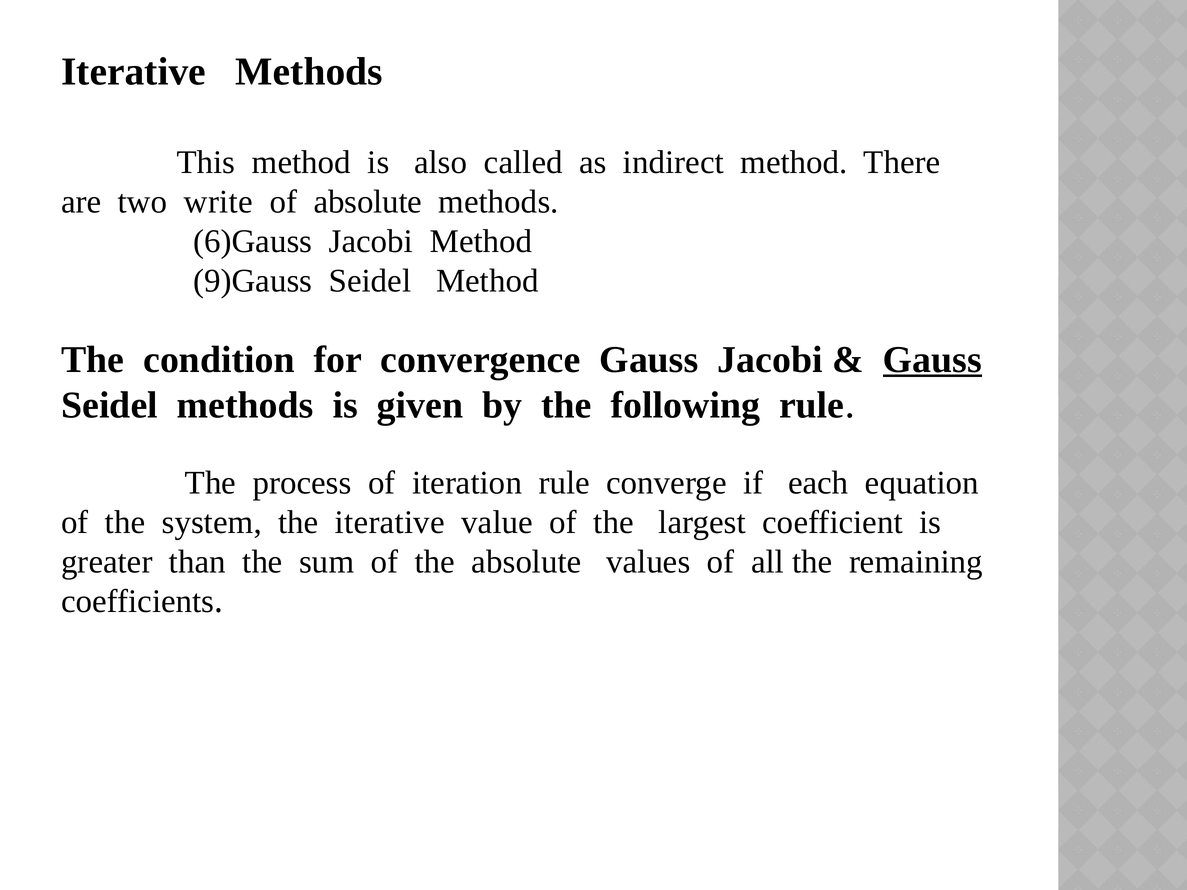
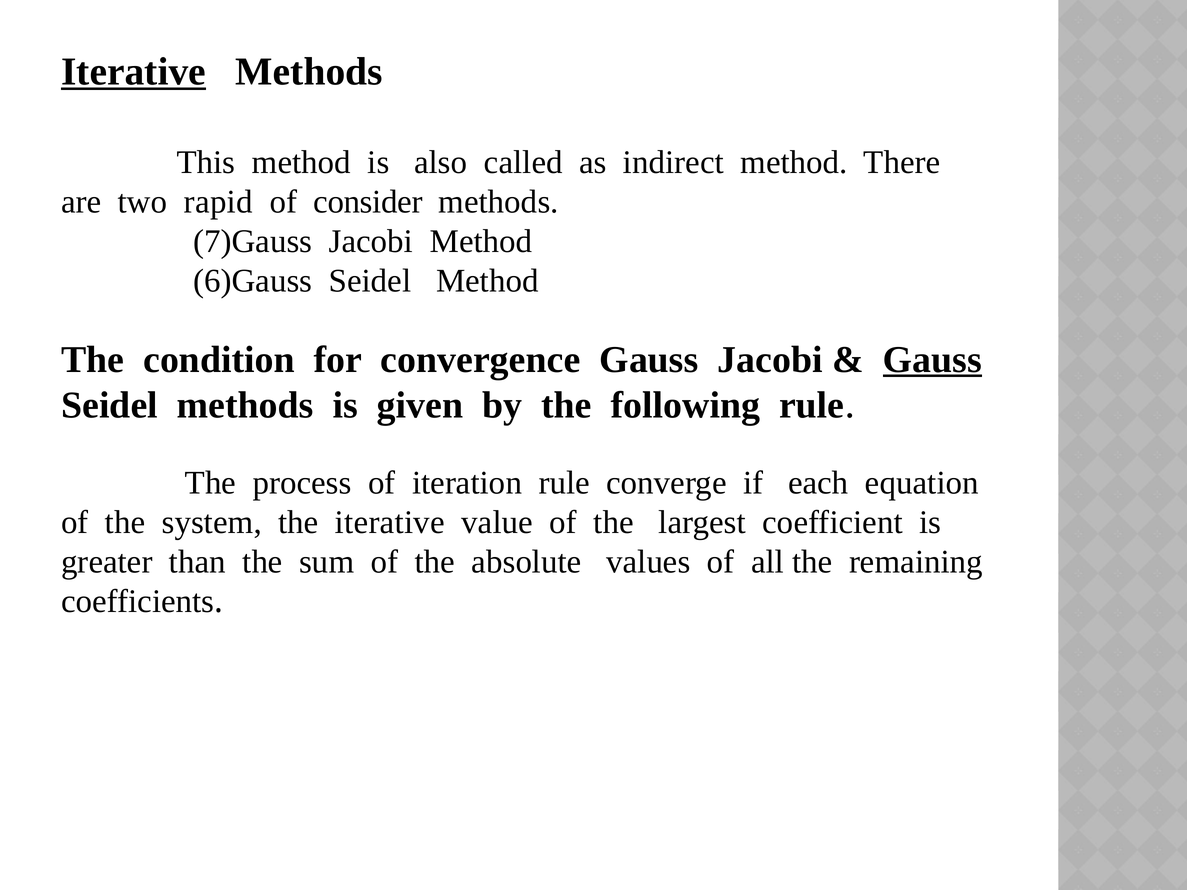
Iterative underline: none -> present (133, 72)
write: write -> rapid (218, 202)
of absolute: absolute -> consider (368, 202)
6)Gauss: 6)Gauss -> 7)Gauss (253, 242)
9)Gauss: 9)Gauss -> 6)Gauss (253, 281)
